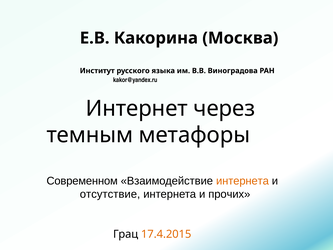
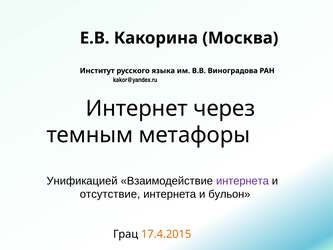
Современном: Современном -> Унификацией (82, 181)
интернета colour: orange -> purple (242, 181)
прочих: прочих -> бульон (229, 194)
